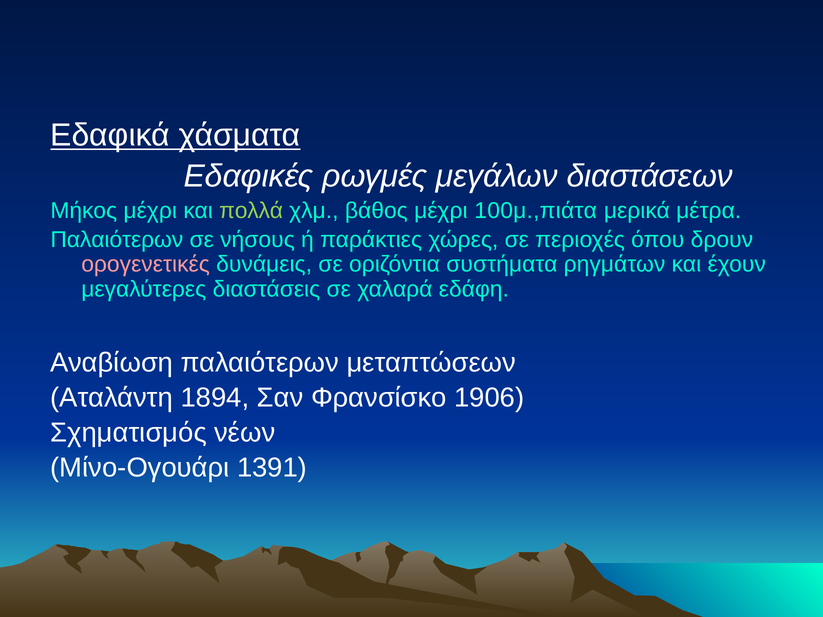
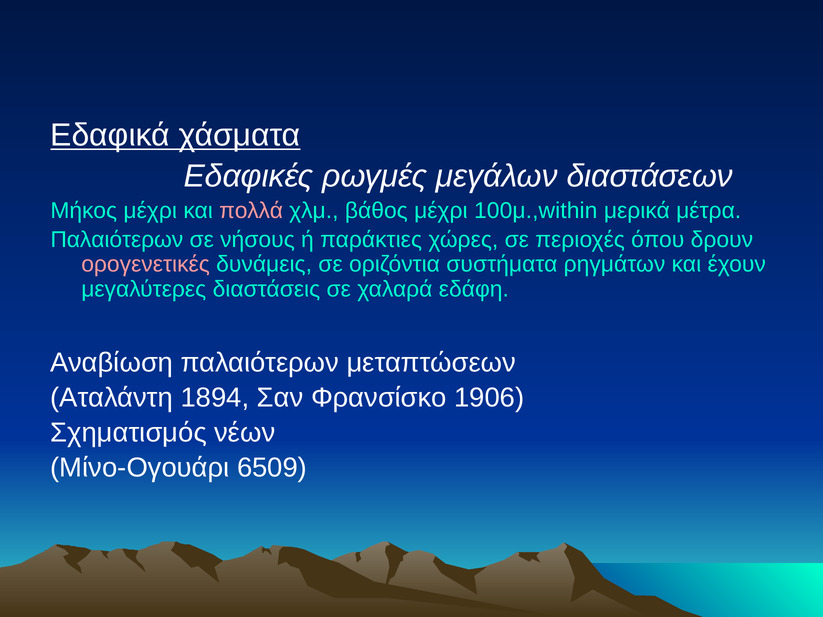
πολλά colour: light green -> pink (251, 211)
100μ.,πιάτα: 100μ.,πιάτα -> 100μ.,within (536, 211)
1391: 1391 -> 6509 (272, 468)
